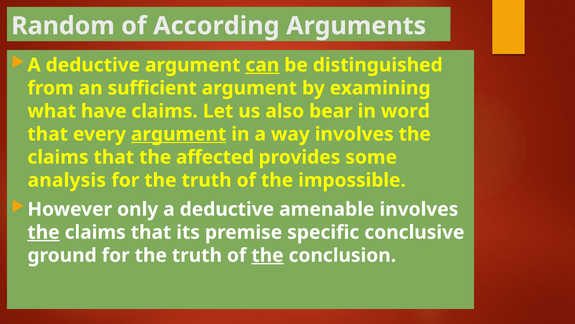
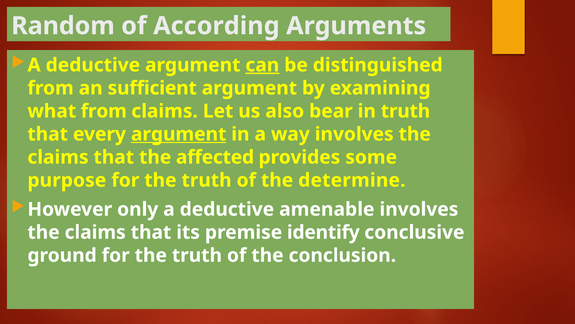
what have: have -> from (104, 111)
in word: word -> truth (406, 111)
analysis: analysis -> purpose (67, 180)
impossible: impossible -> determine (352, 180)
the underline: present -> none (44, 232)
specific: specific -> identify (323, 232)
the underline: present -> none (267, 255)
